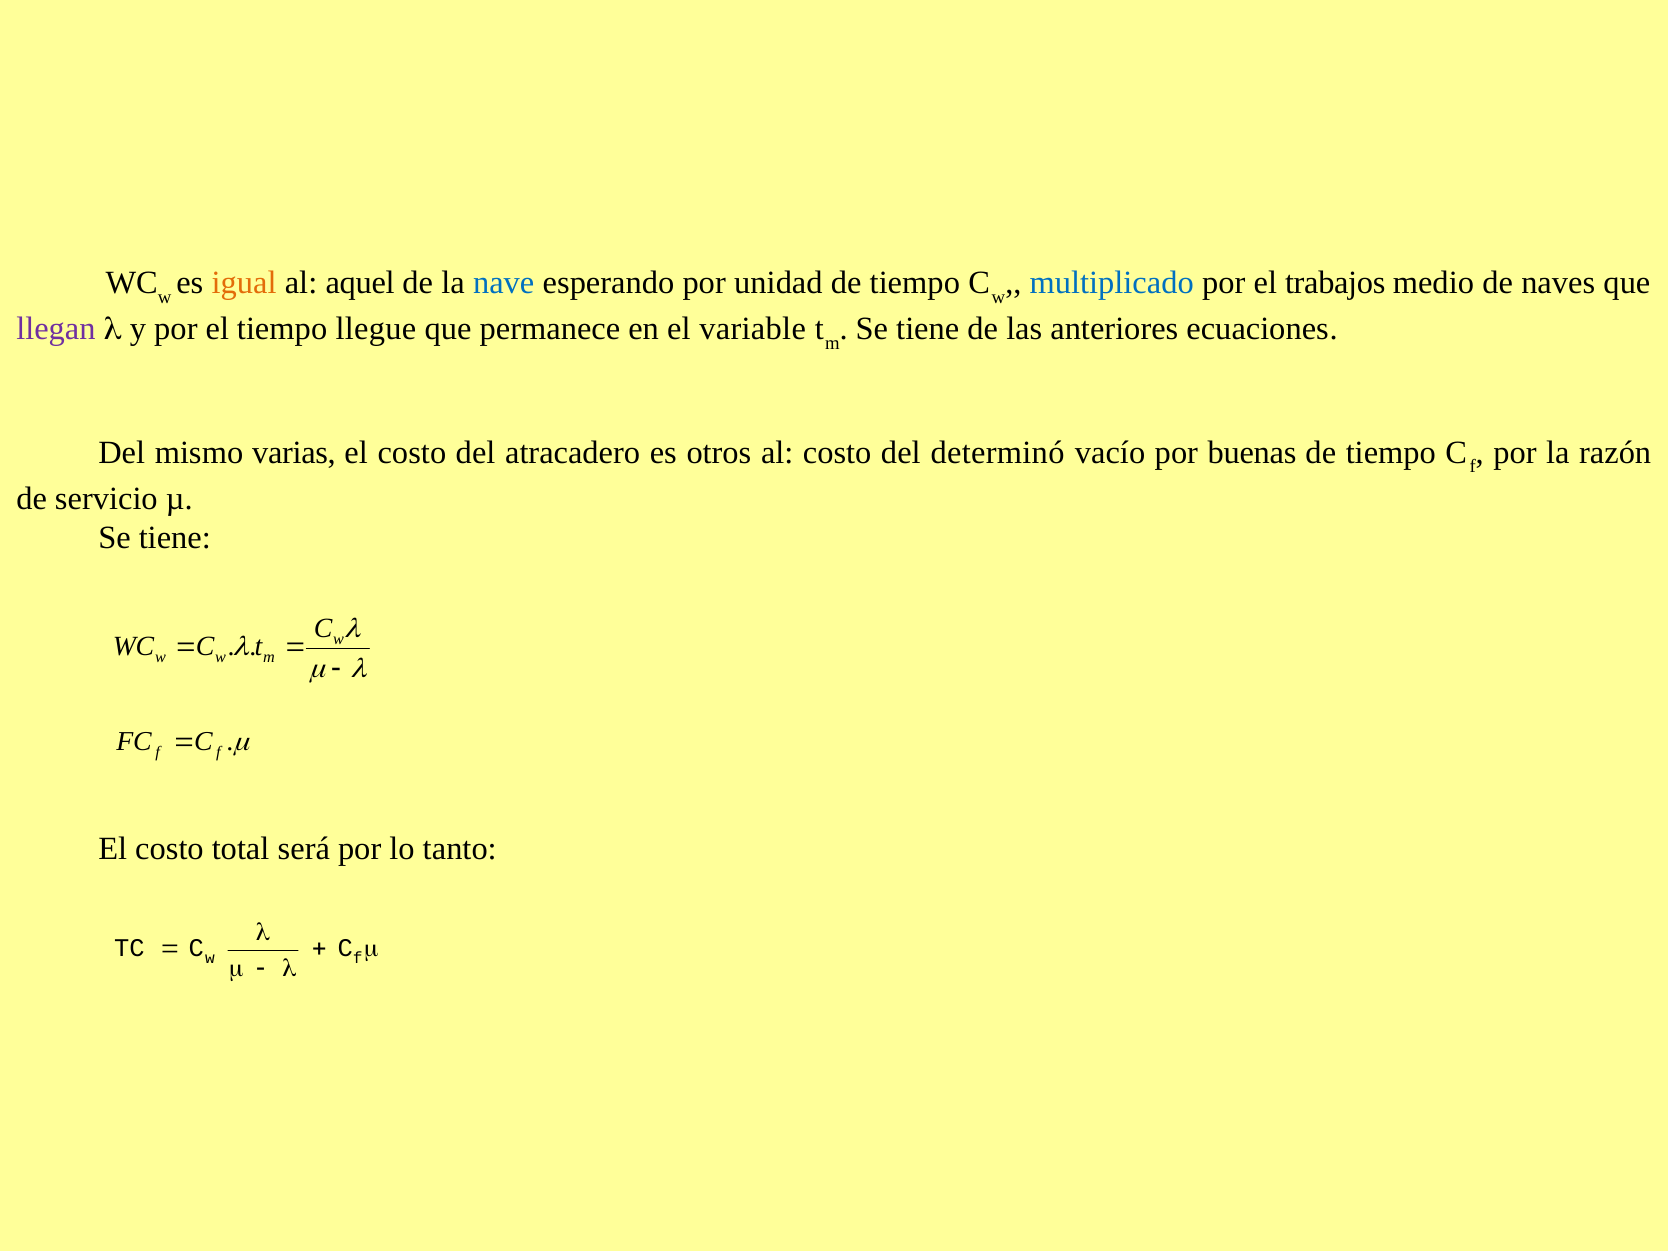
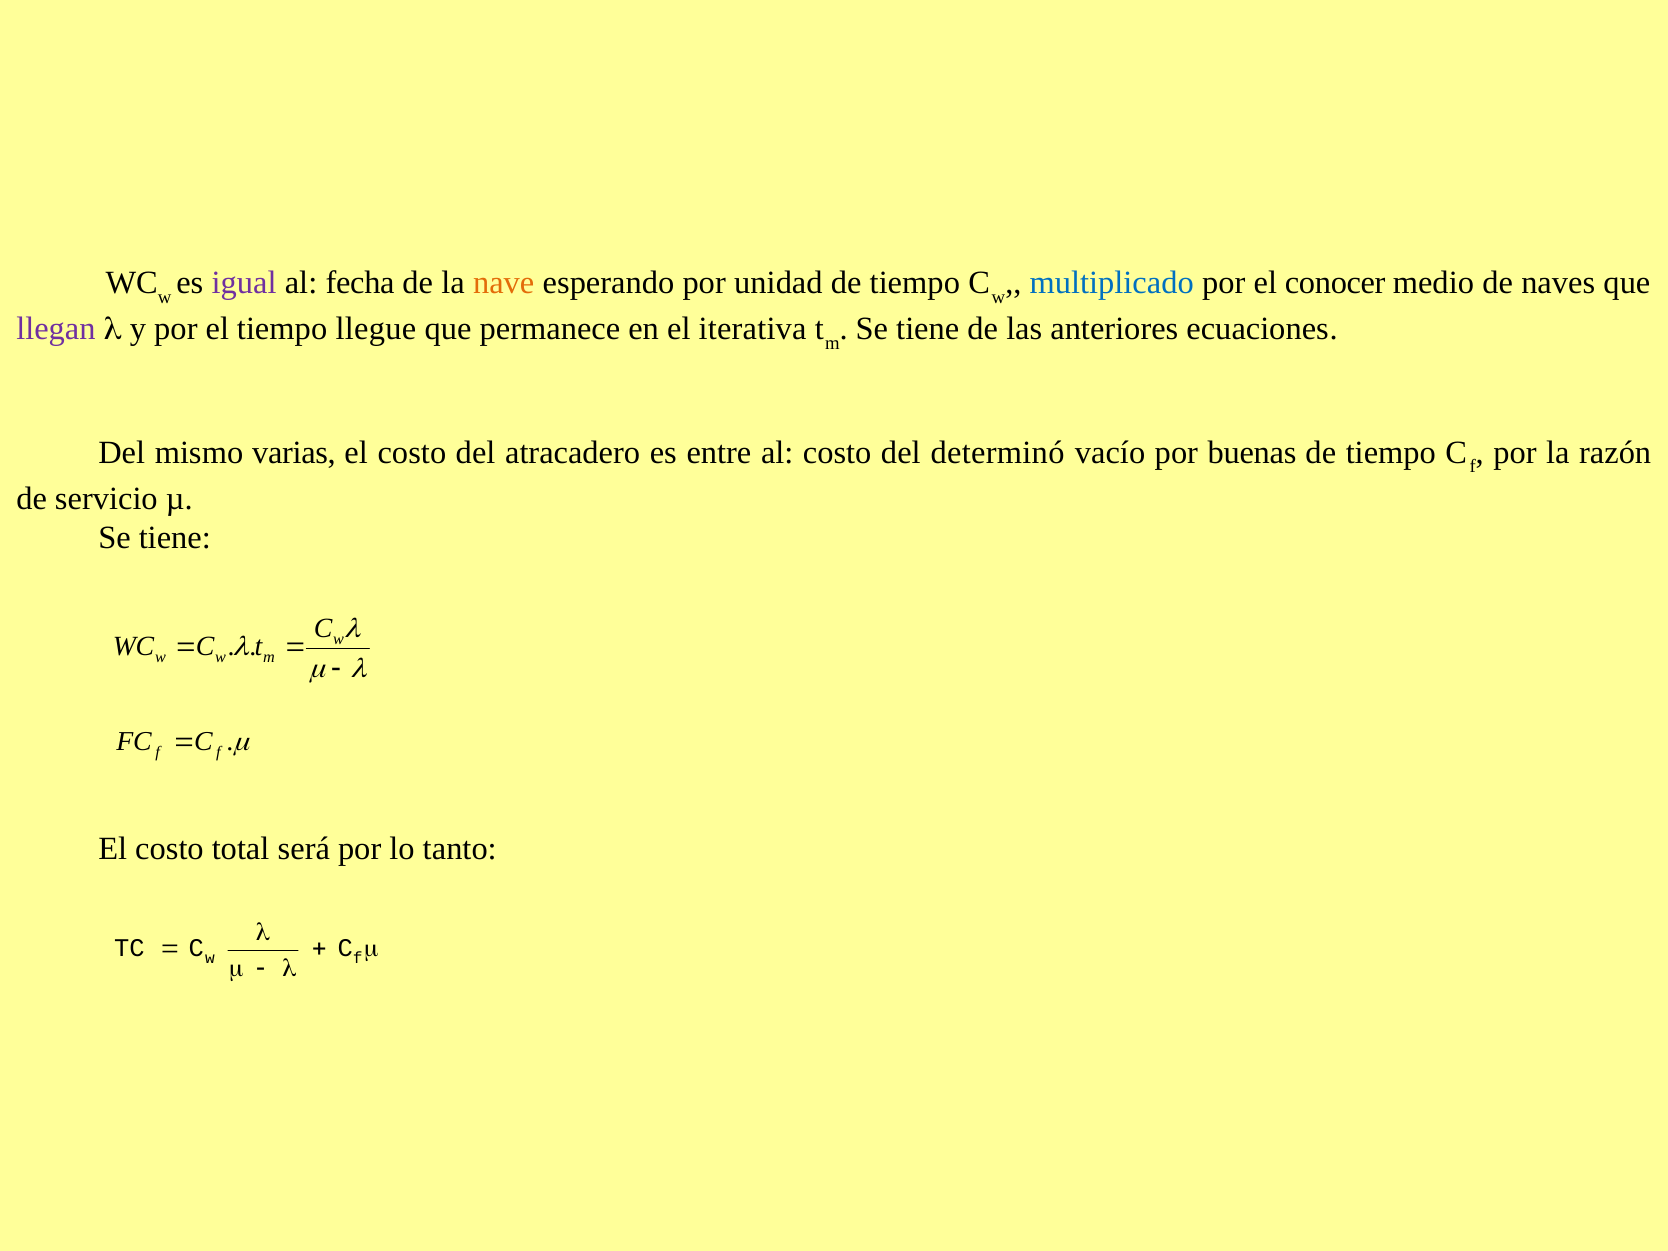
igual colour: orange -> purple (244, 283)
aquel: aquel -> fecha (360, 283)
nave colour: blue -> orange (504, 283)
trabajos: trabajos -> conocer (1335, 283)
variable: variable -> iterativa (753, 329)
otros: otros -> entre (719, 453)
